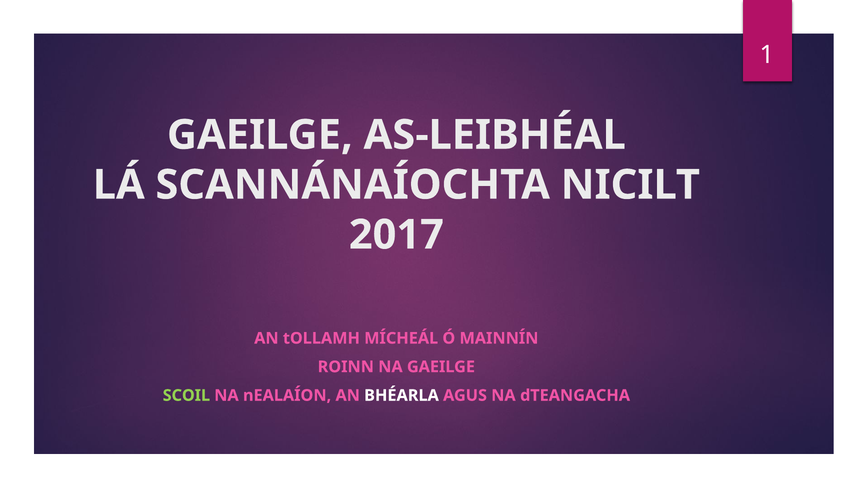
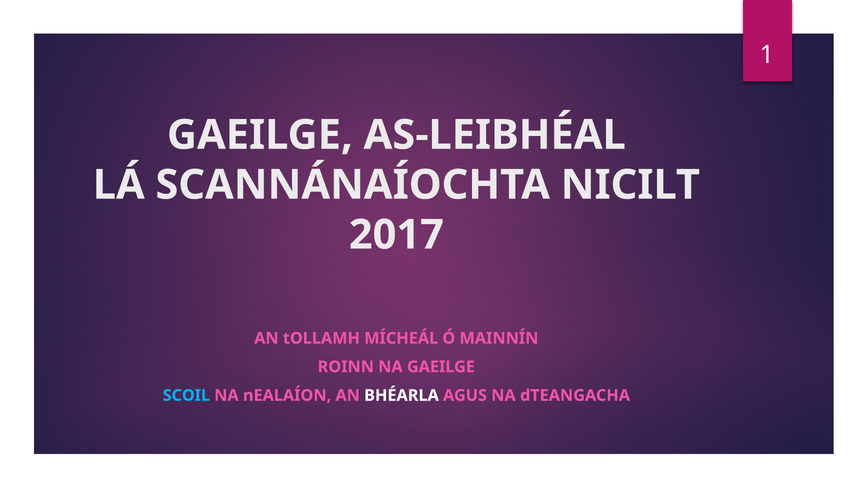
SCOIL colour: light green -> light blue (186, 396)
